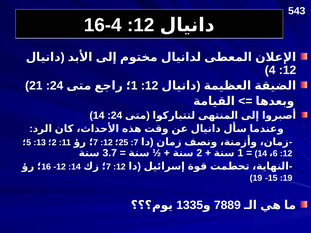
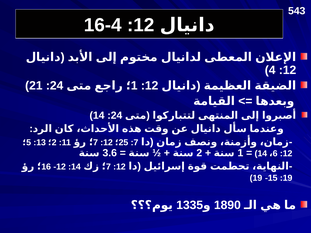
3.7: 3.7 -> 3.6 (110, 153)
7889: 7889 -> 1890 (227, 205)
